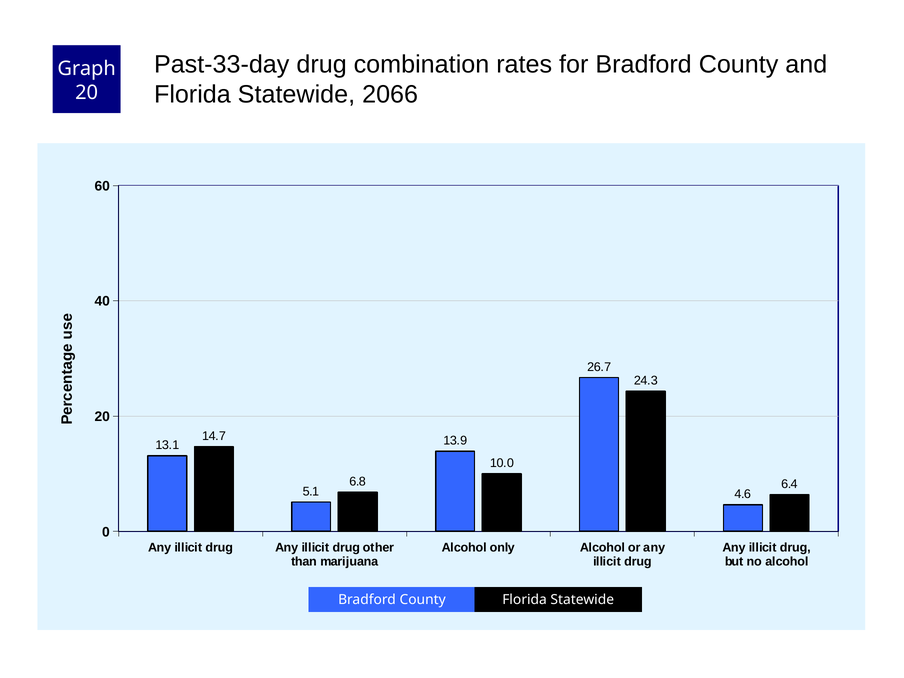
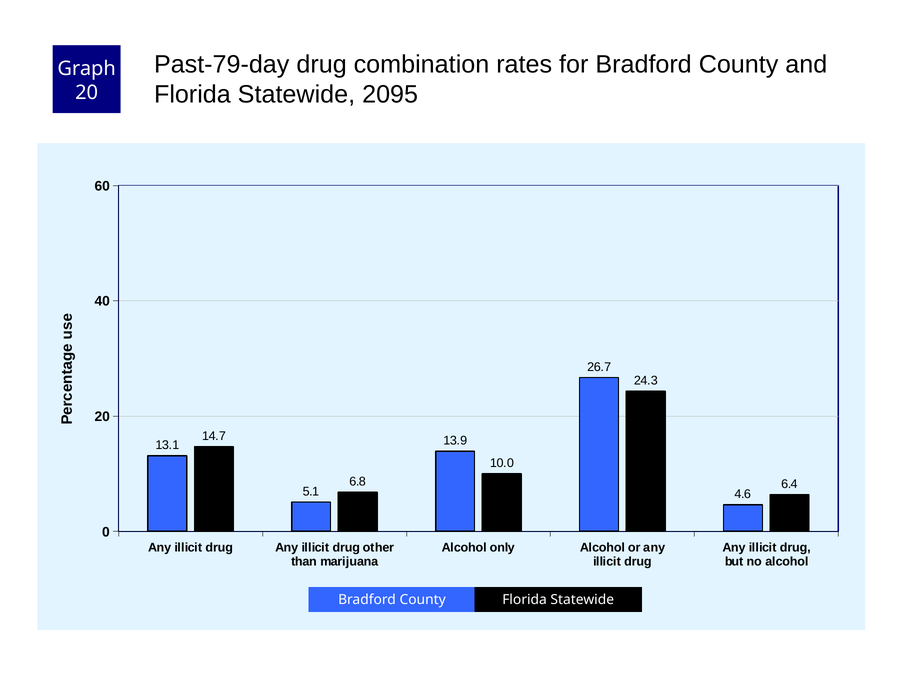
Past-33-day: Past-33-day -> Past-79-day (222, 64)
2066: 2066 -> 2095 (390, 94)
